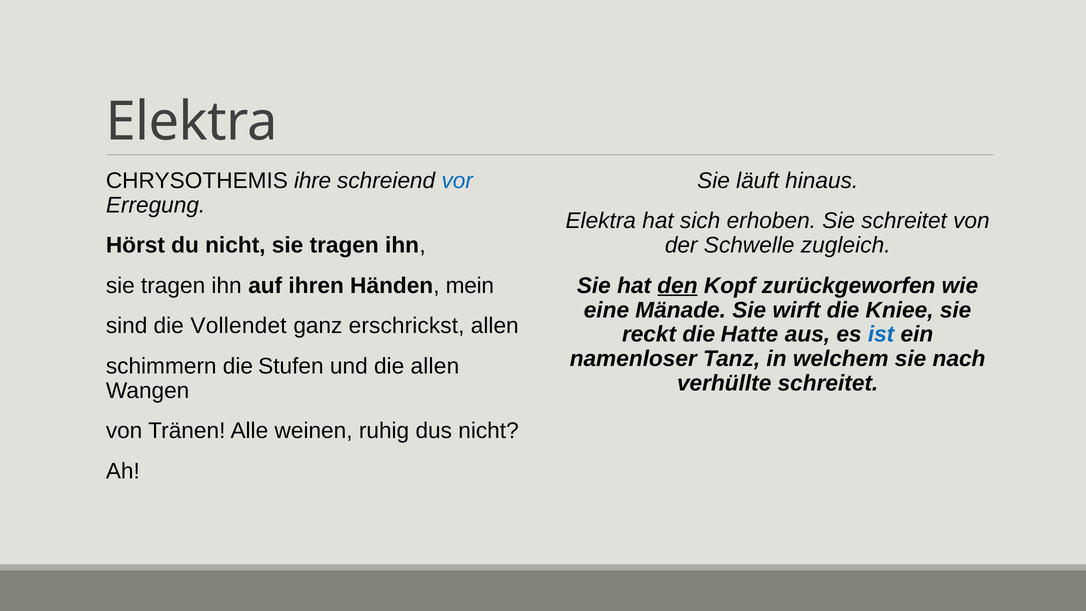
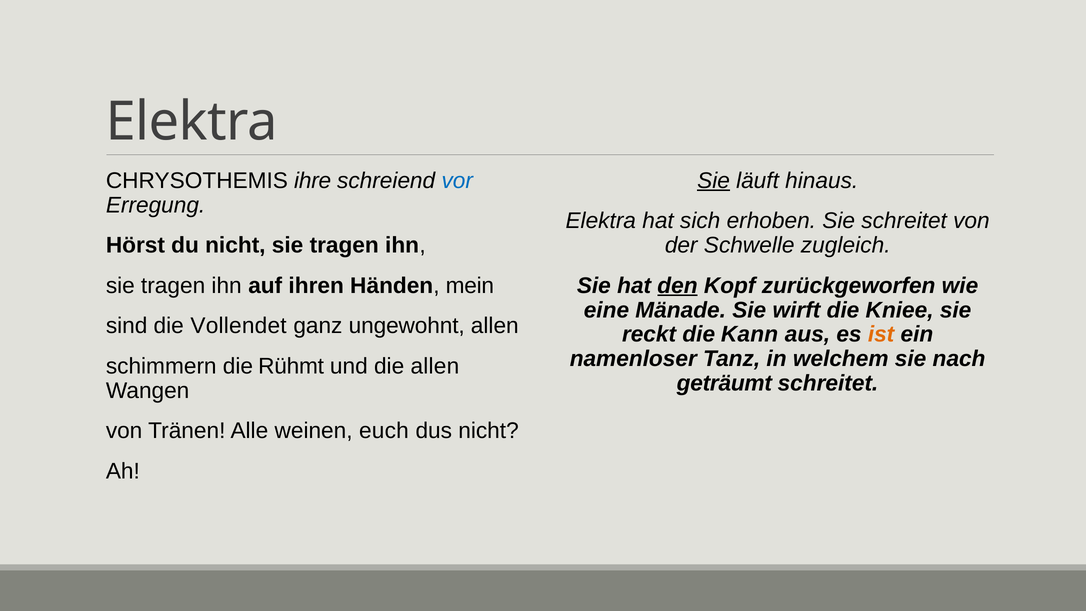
Sie underline: none -> present (714, 181)
erschrickst: erschrickst -> ungewohnt (407, 326)
Hatte: Hatte -> Kann (749, 334)
ist colour: blue -> orange (881, 334)
Stufen: Stufen -> Rühmt (291, 366)
verhüllte: verhüllte -> geträumt (724, 383)
ruhig: ruhig -> euch (384, 431)
